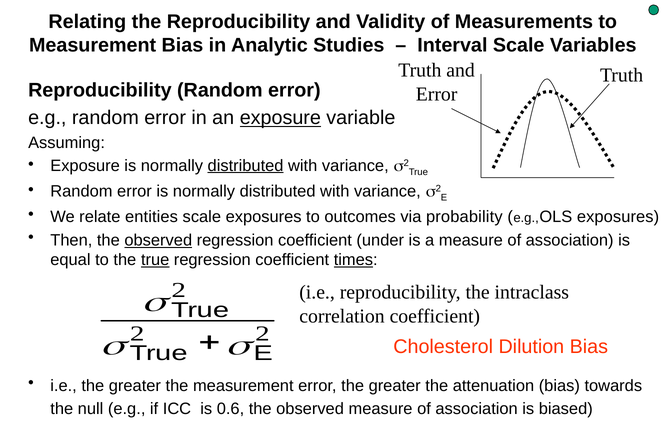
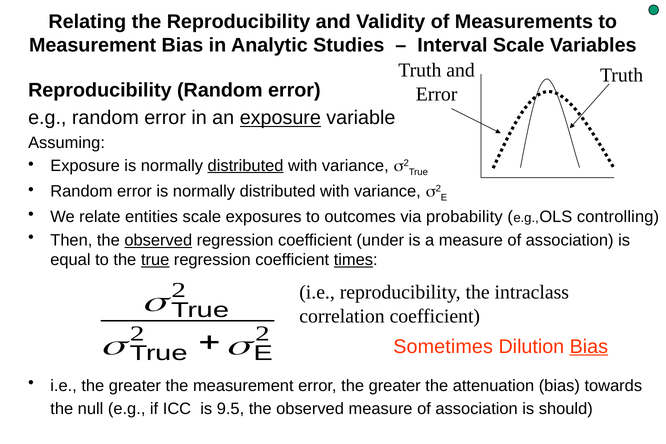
OLS exposures: exposures -> controlling (618, 217)
Cholesterol: Cholesterol -> Sometimes (443, 347)
Bias underline: none -> present (589, 347)
0.6: 0.6 -> 9.5 (230, 409)
biased: biased -> should (566, 409)
